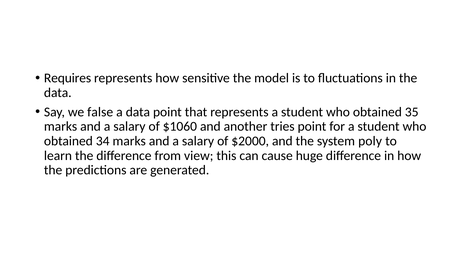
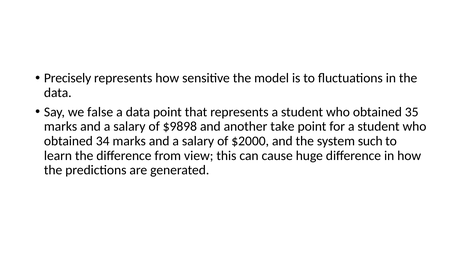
Requires: Requires -> Precisely (68, 78)
$1060: $1060 -> $9898 (180, 127)
tries: tries -> take (282, 127)
poly: poly -> such (370, 141)
